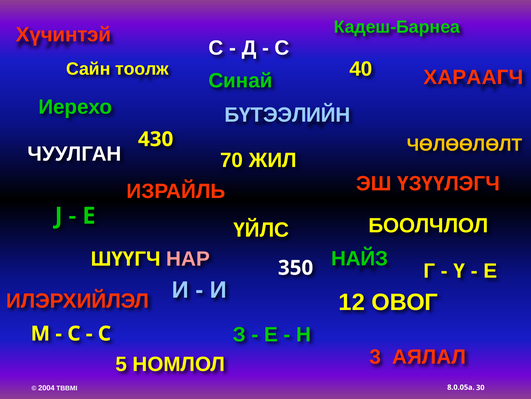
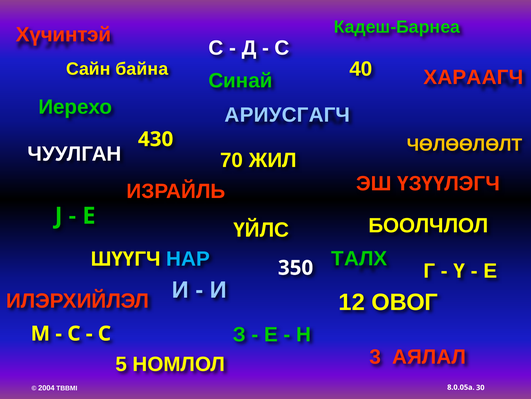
тоолж: тоолж -> байна (142, 69)
БҮТЭЭЛИЙН: БҮТЭЭЛИЙН -> АРИУСГАГЧ (287, 115)
НАЙЗ: НАЙЗ -> ТАЛХ (359, 258)
НАР colour: pink -> light blue (188, 258)
